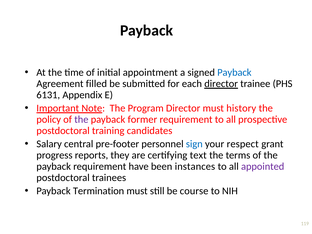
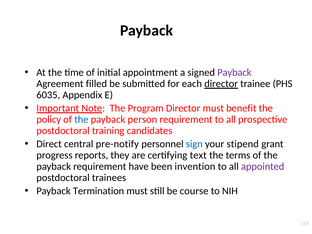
Payback colour: blue -> purple (234, 72)
6131: 6131 -> 6035 (48, 95)
history: history -> benefit (241, 108)
the colour: purple -> blue (81, 119)
former: former -> person (142, 119)
Salary: Salary -> Direct (49, 144)
pre-footer: pre-footer -> pre-notify (117, 144)
respect: respect -> stipend (243, 144)
instances: instances -> invention (195, 166)
